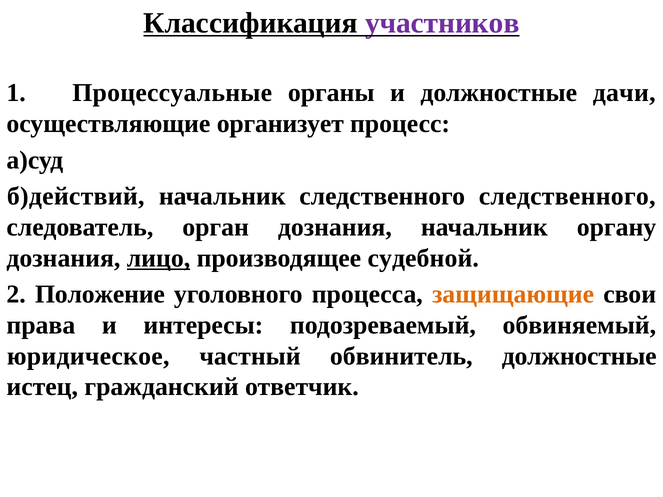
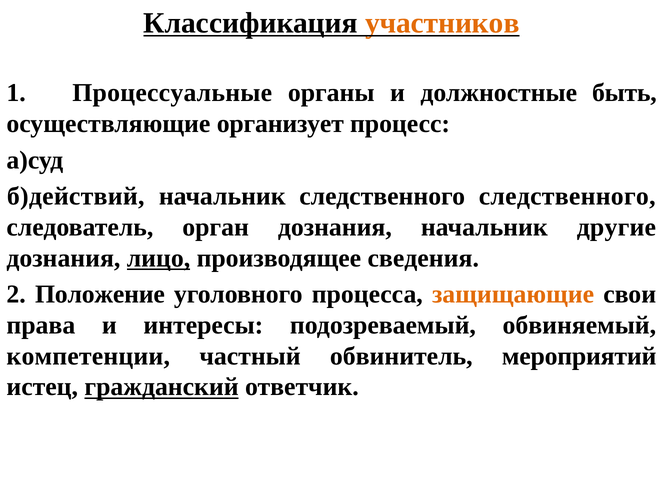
участников colour: purple -> orange (442, 23)
дачи: дачи -> быть (624, 93)
органу: органу -> другие (616, 227)
судебной: судебной -> сведения (423, 258)
юридическое: юридическое -> компетенции (88, 356)
обвинитель должностные: должностные -> мероприятий (579, 356)
гражданский underline: none -> present (162, 387)
